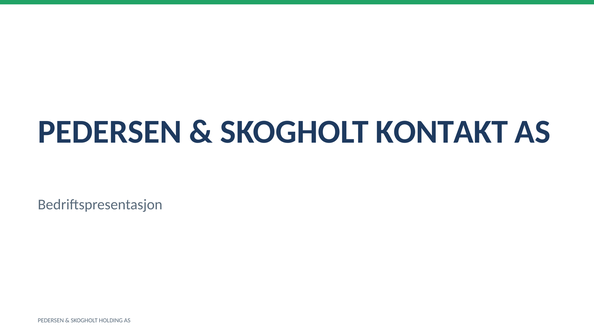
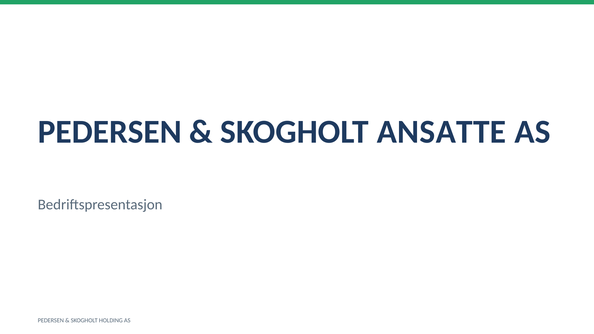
KONTAKT: KONTAKT -> ANSATTE (441, 132)
